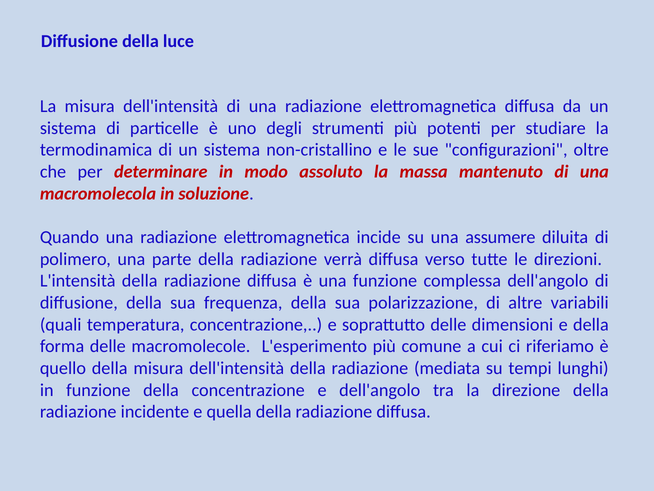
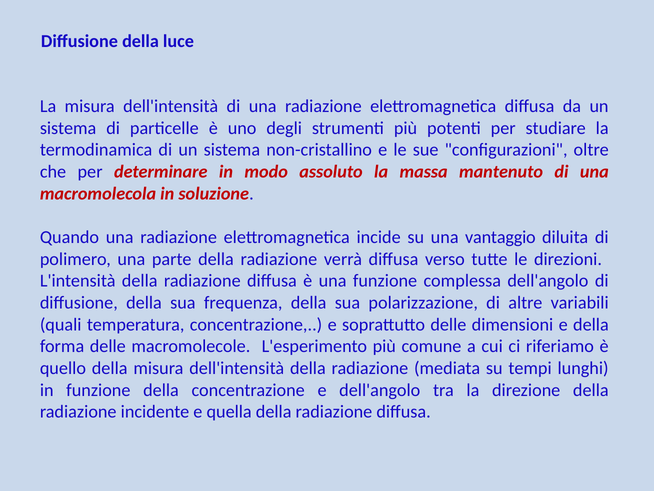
assumere: assumere -> vantaggio (500, 237)
